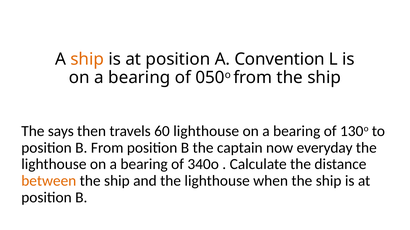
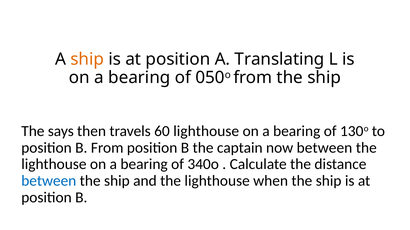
Convention: Convention -> Translating (280, 59)
now everyday: everyday -> between (324, 148)
between colour: orange -> blue (49, 181)
